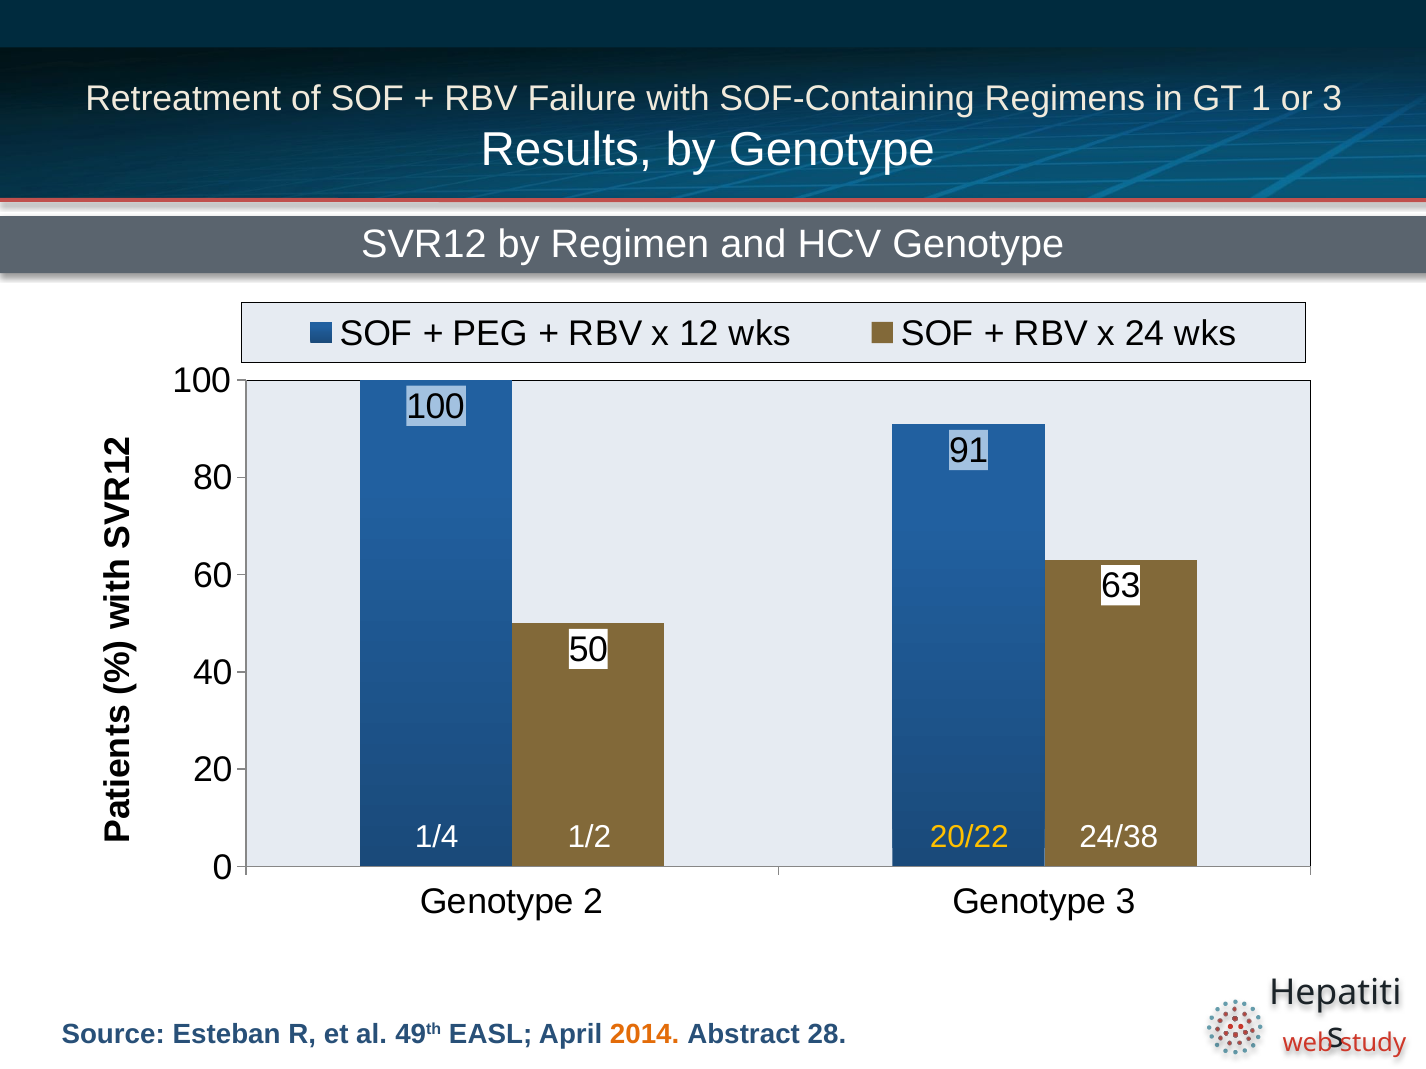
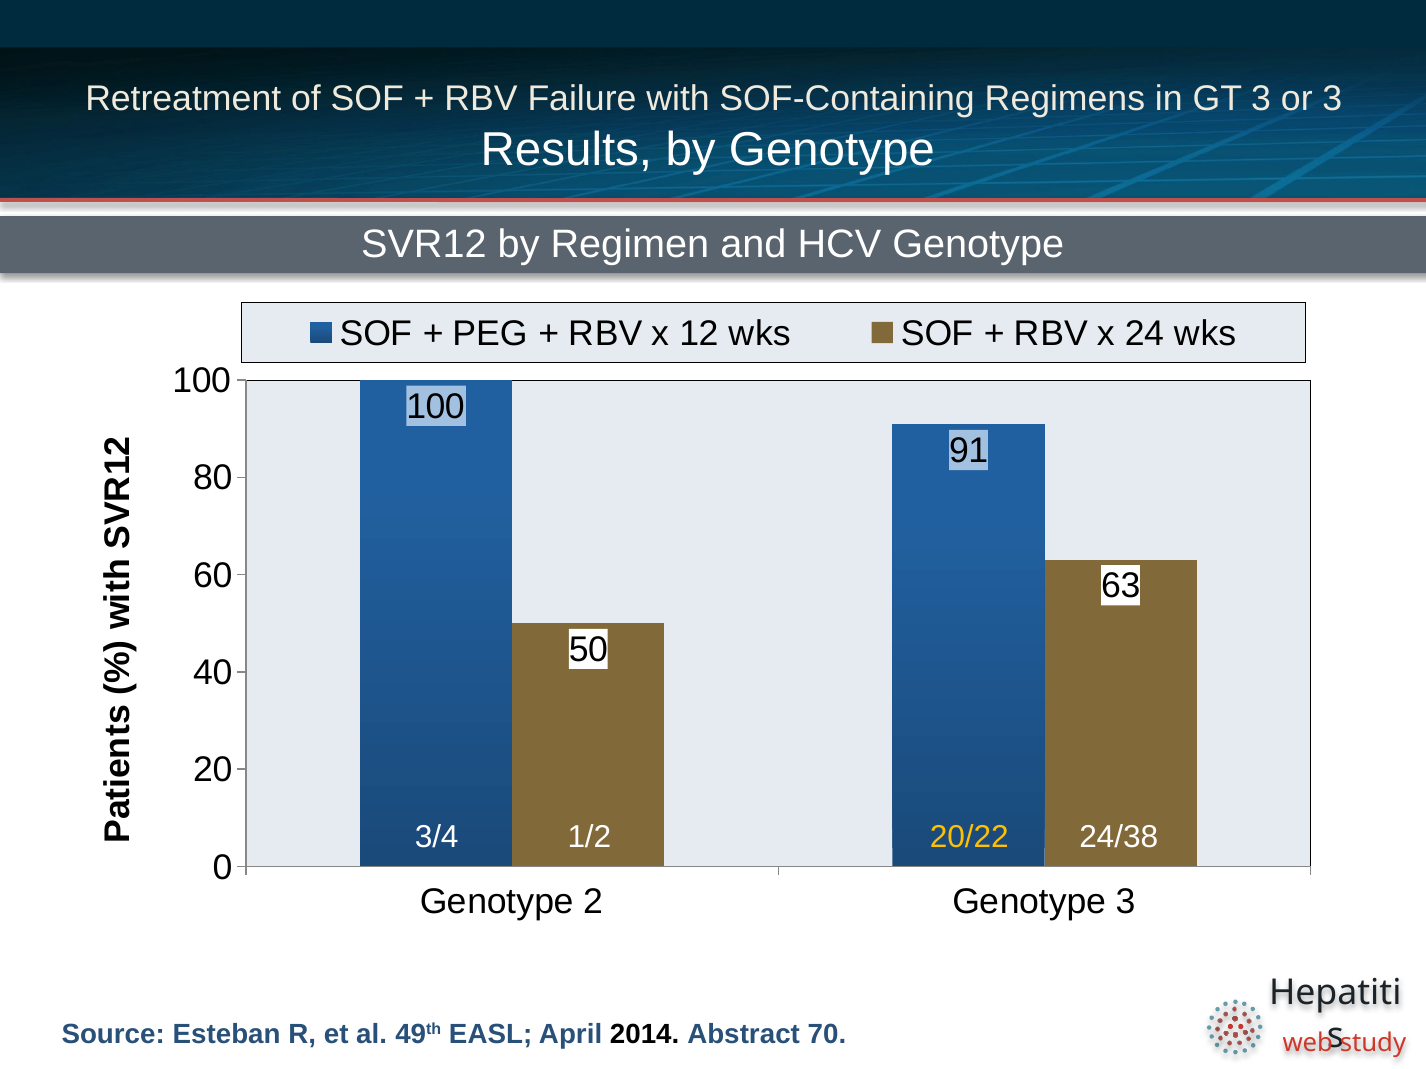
GT 1: 1 -> 3 (1261, 99)
1/4: 1/4 -> 3/4 (437, 838)
2014 colour: orange -> black (645, 1035)
28: 28 -> 70 (827, 1035)
